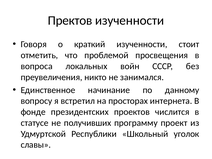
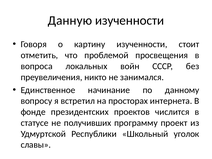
Пректов: Пректов -> Данную (70, 21)
краткий: краткий -> картину (90, 44)
